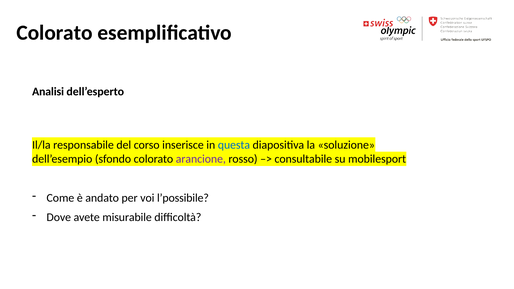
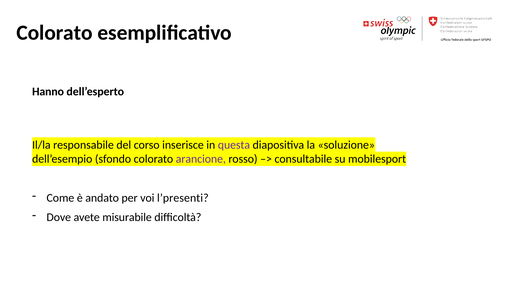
Analisi: Analisi -> Hanno (48, 92)
questa colour: blue -> purple (234, 145)
l’possibile: l’possibile -> l’presenti (183, 198)
